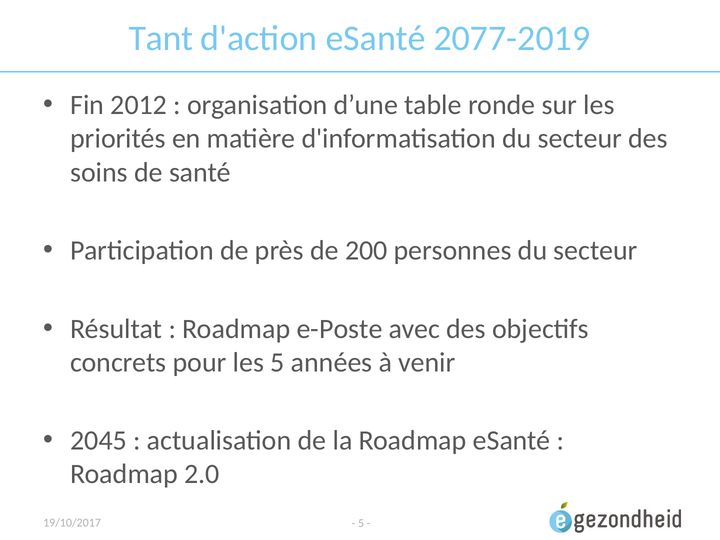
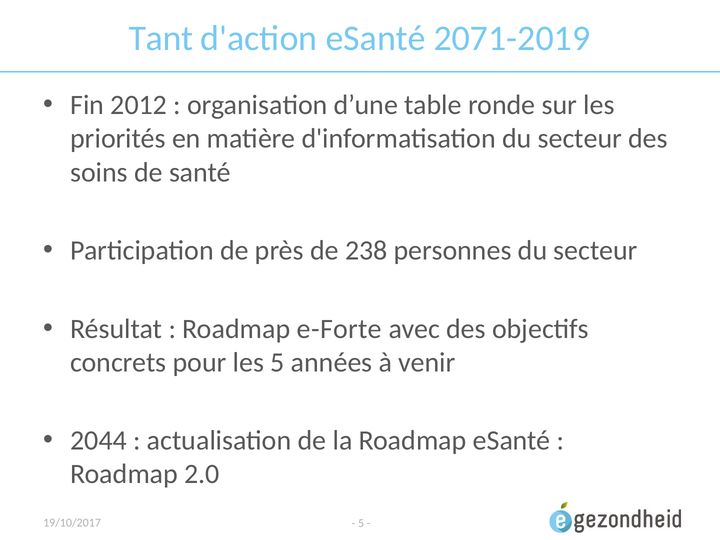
2077-2019: 2077-2019 -> 2071-2019 (512, 38)
200: 200 -> 238 (366, 251)
e-Poste: e-Poste -> e-Forte (339, 329)
2045: 2045 -> 2044 (99, 441)
